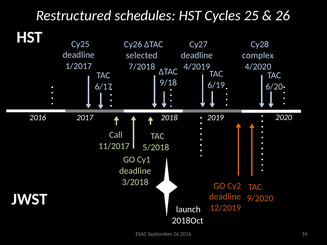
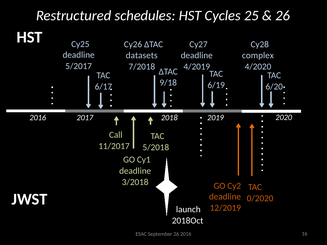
selected: selected -> datasets (142, 55)
1/2017: 1/2017 -> 5/2017 (79, 66)
9/2020: 9/2020 -> 0/2020 (260, 199)
